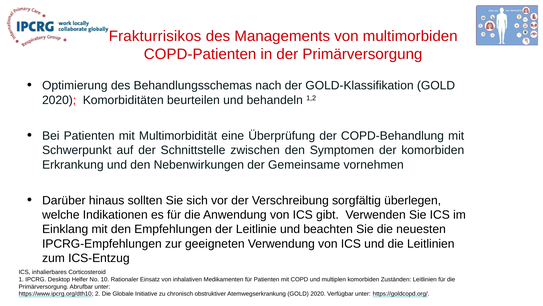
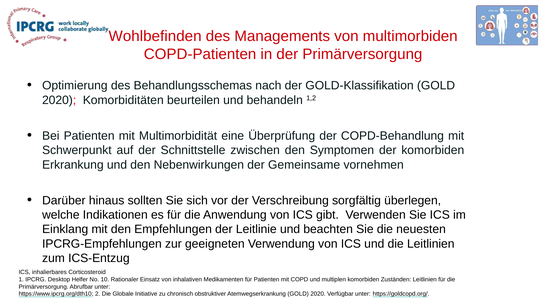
Frakturrisikos: Frakturrisikos -> Wohlbefinden (155, 36)
